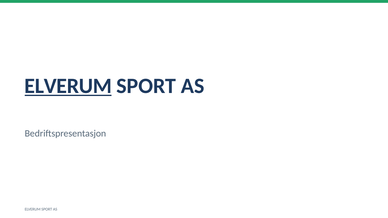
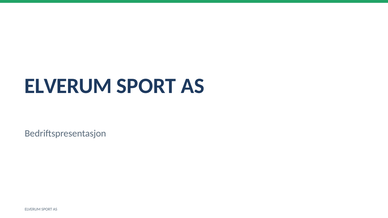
ELVERUM underline: present -> none (68, 86)
